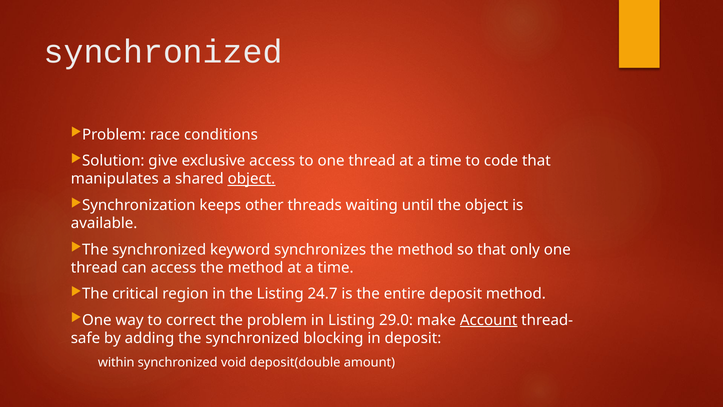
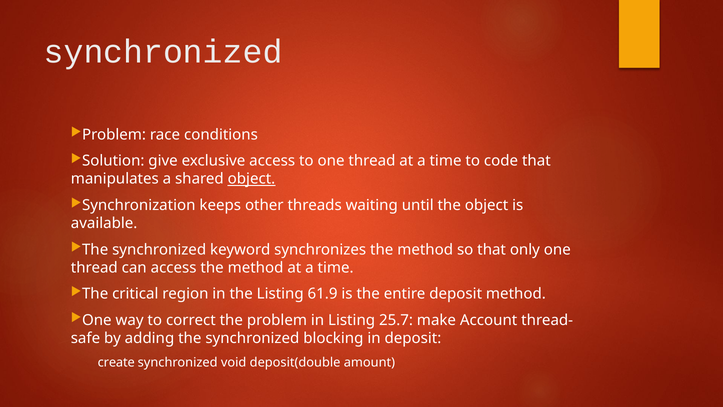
24.7: 24.7 -> 61.9 (323, 294)
29.0: 29.0 -> 25.7 (396, 320)
Account underline: present -> none (489, 320)
within: within -> create (116, 362)
